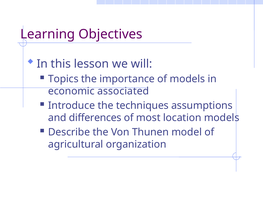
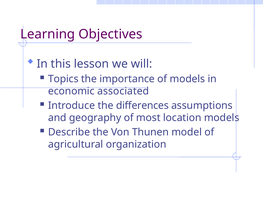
techniques: techniques -> differences (142, 106)
differences: differences -> geography (95, 118)
